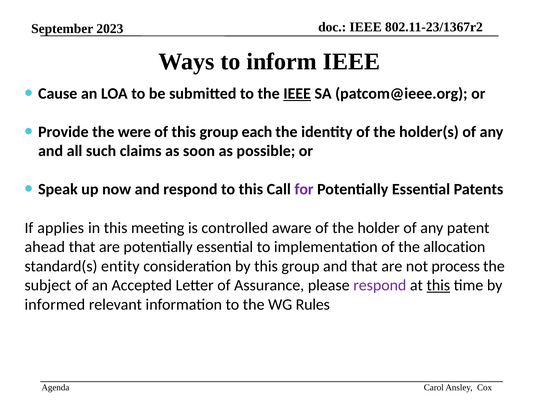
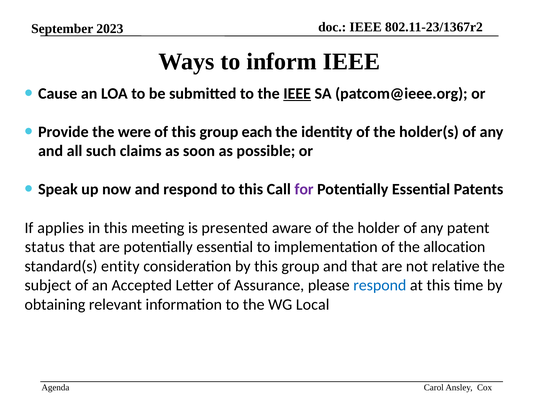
controlled: controlled -> presented (235, 228)
ahead: ahead -> status (45, 247)
process: process -> relative (456, 266)
respond colour: purple -> blue (380, 285)
this underline: present -> none (438, 285)
informed: informed -> obtaining (55, 305)
Rules: Rules -> Local (313, 305)
